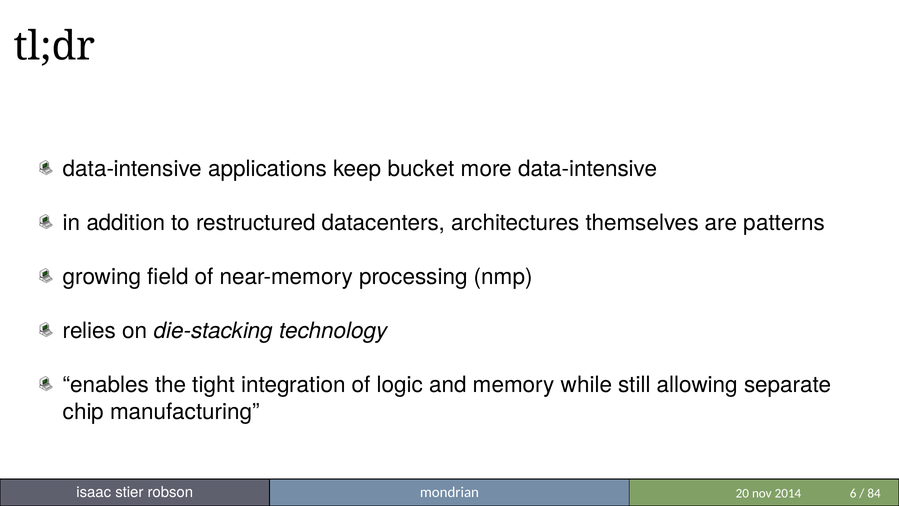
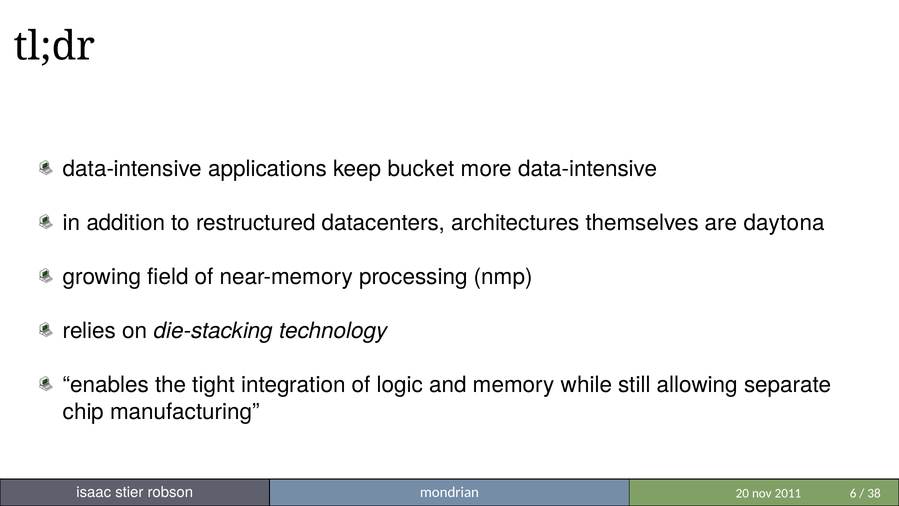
patterns: patterns -> daytona (784, 223)
2014: 2014 -> 2011 (788, 493)
84: 84 -> 38 (874, 493)
